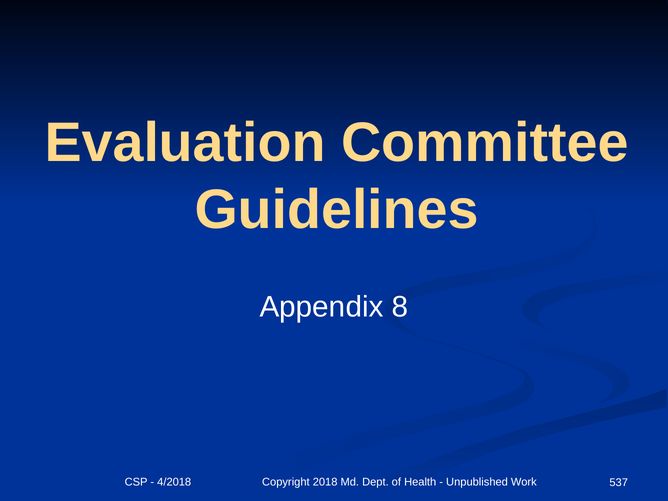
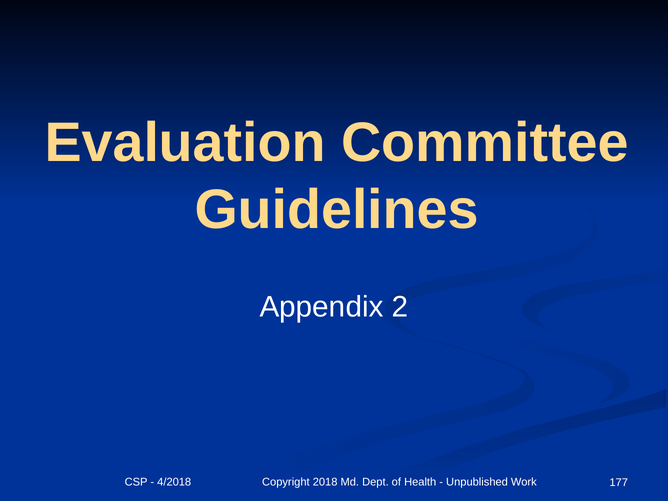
8: 8 -> 2 (400, 307)
537: 537 -> 177 (619, 482)
